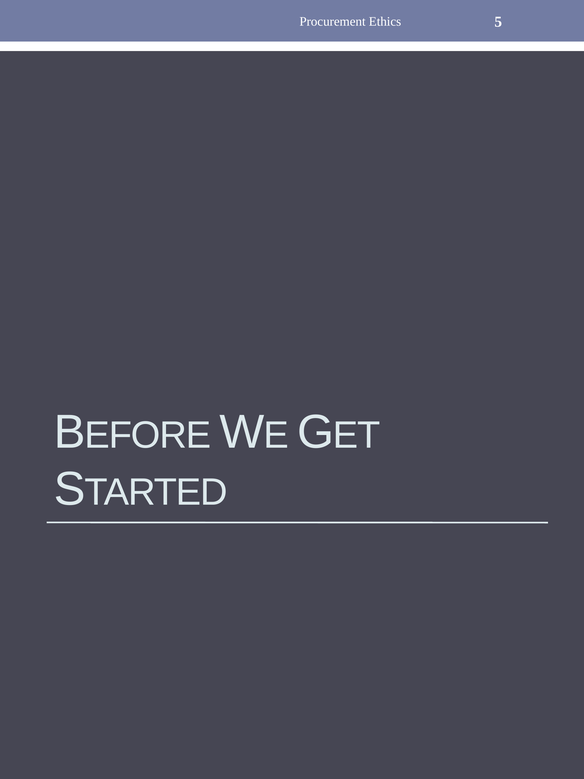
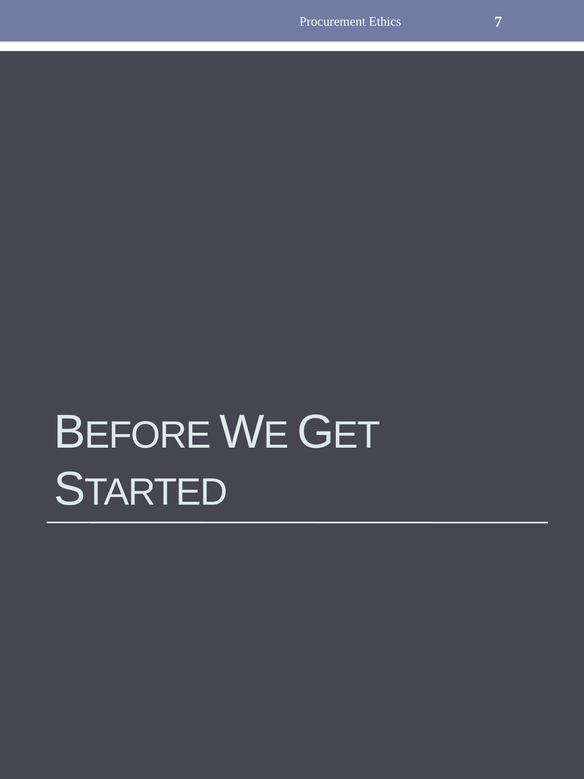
5: 5 -> 7 (498, 22)
